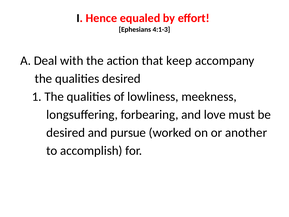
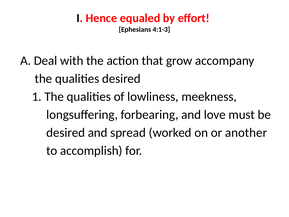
keep: keep -> grow (179, 61)
pursue: pursue -> spread (128, 133)
